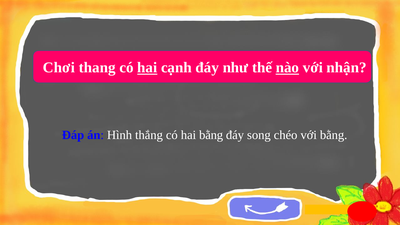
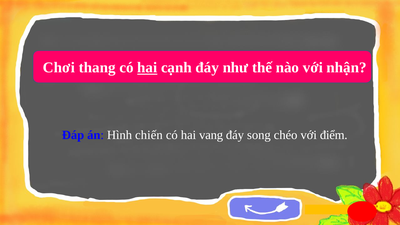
nào underline: present -> none (287, 68)
thắng: thắng -> chiến (149, 135)
hai bằng: bằng -> vang (211, 135)
với bằng: bằng -> điểm (334, 135)
